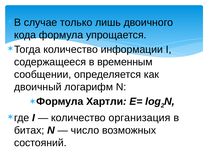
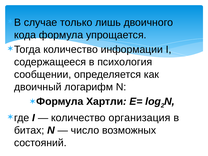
временным: временным -> психология (125, 62)
